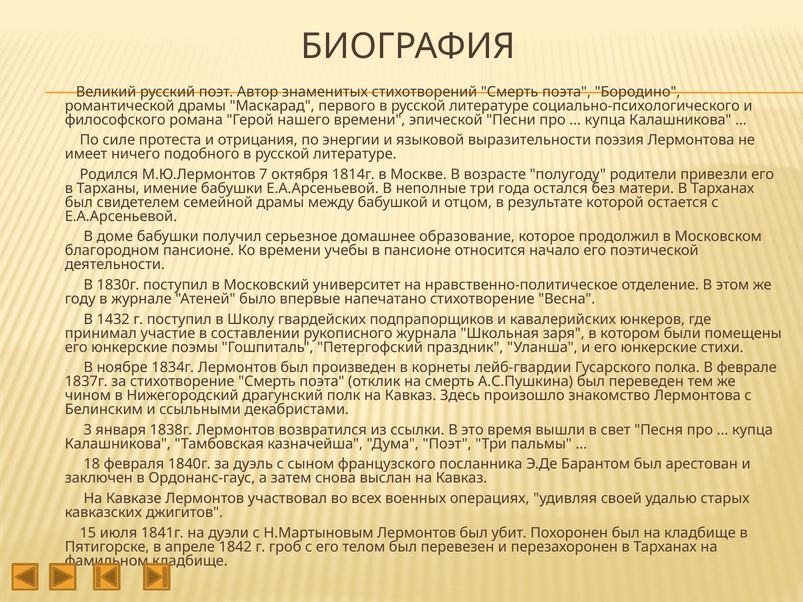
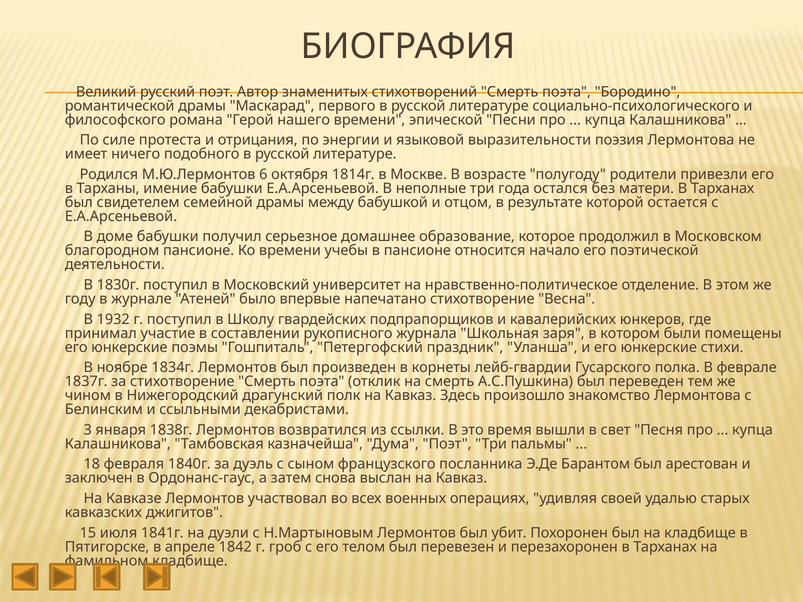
7: 7 -> 6 (263, 175)
1432: 1432 -> 1932 (113, 319)
